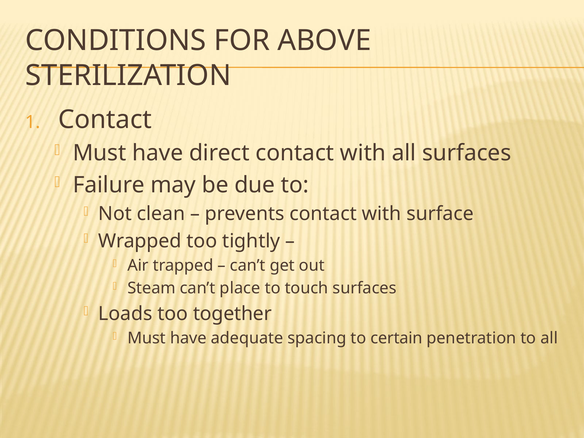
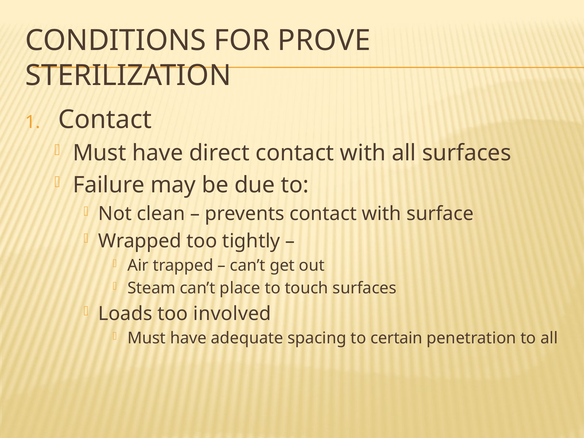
ABOVE: ABOVE -> PROVE (324, 40)
together: together -> involved (232, 314)
